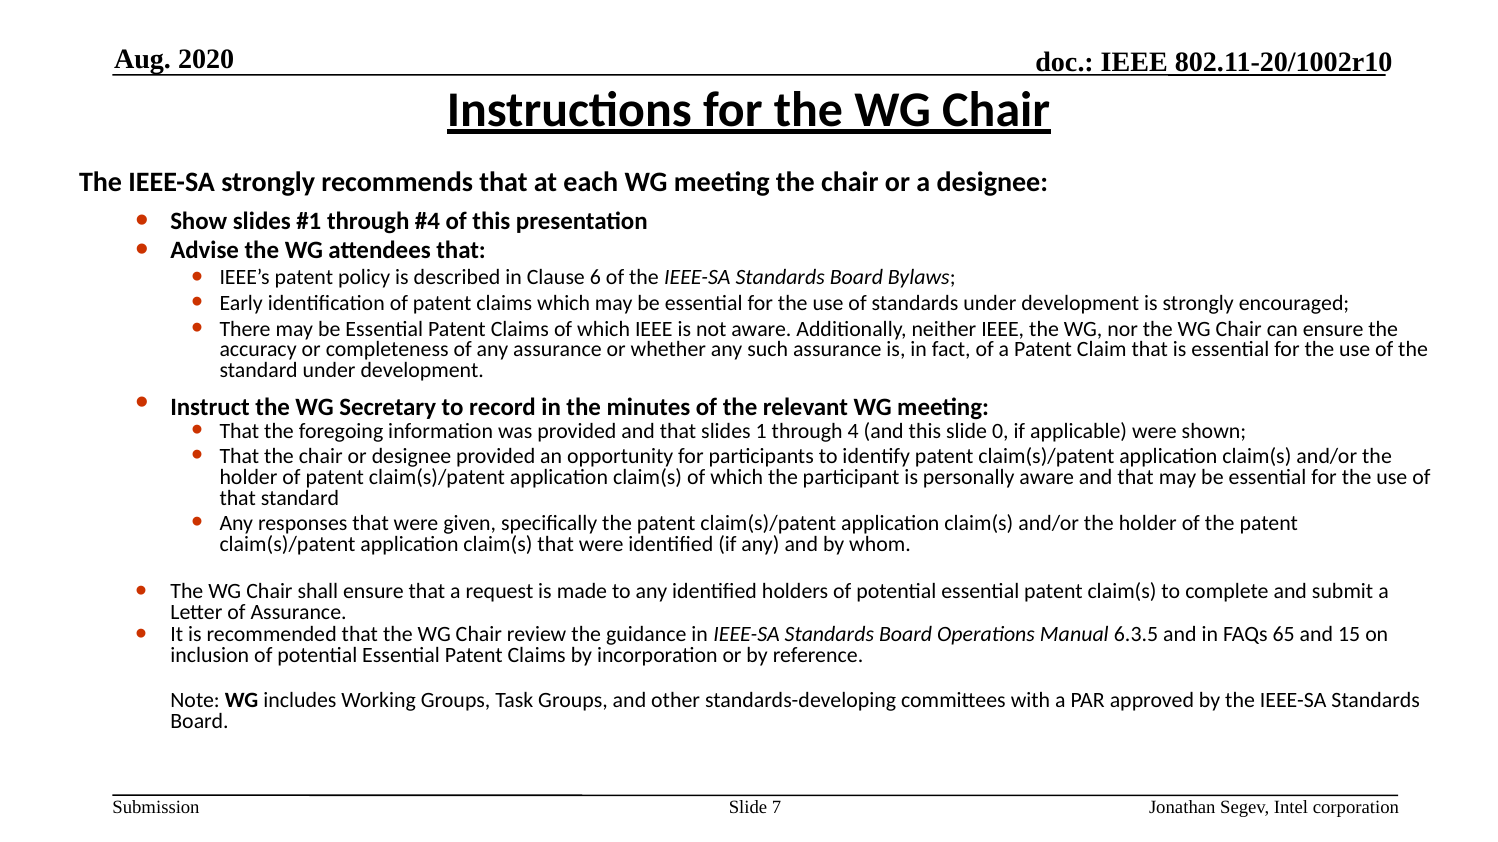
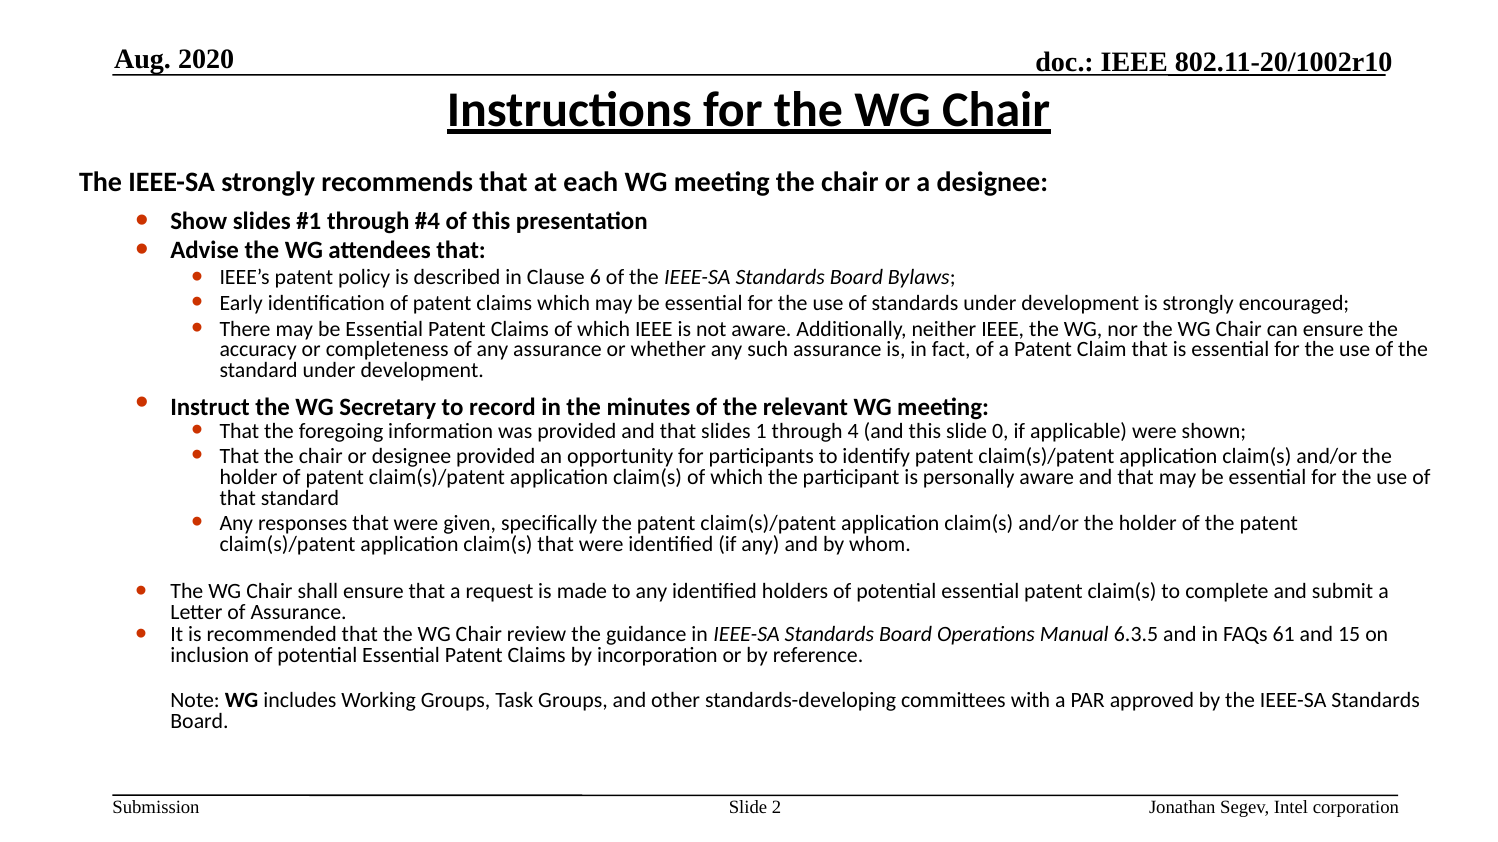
65: 65 -> 61 (1284, 635)
7: 7 -> 2 (777, 808)
